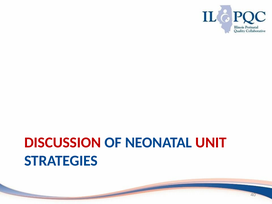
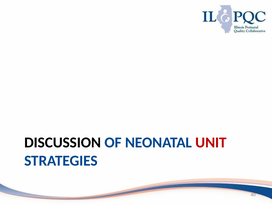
DISCUSSION colour: red -> black (63, 143)
